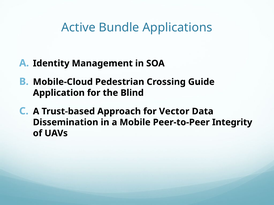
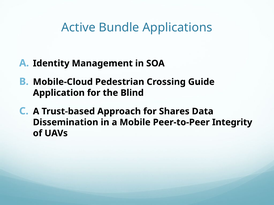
Vector: Vector -> Shares (174, 112)
